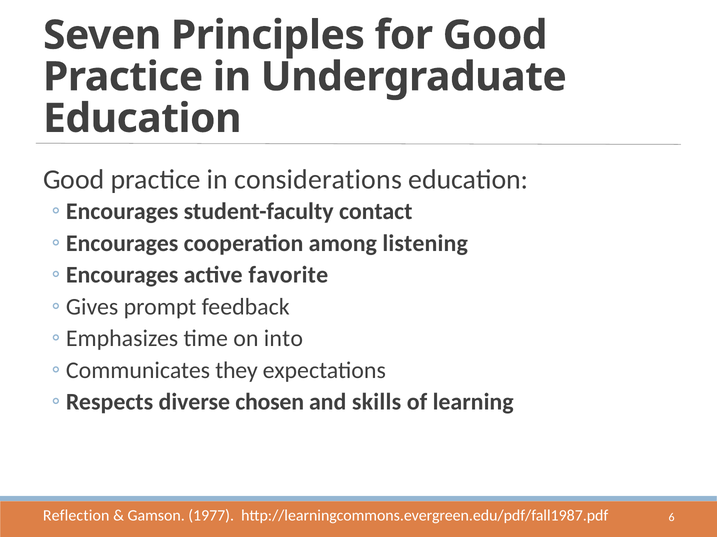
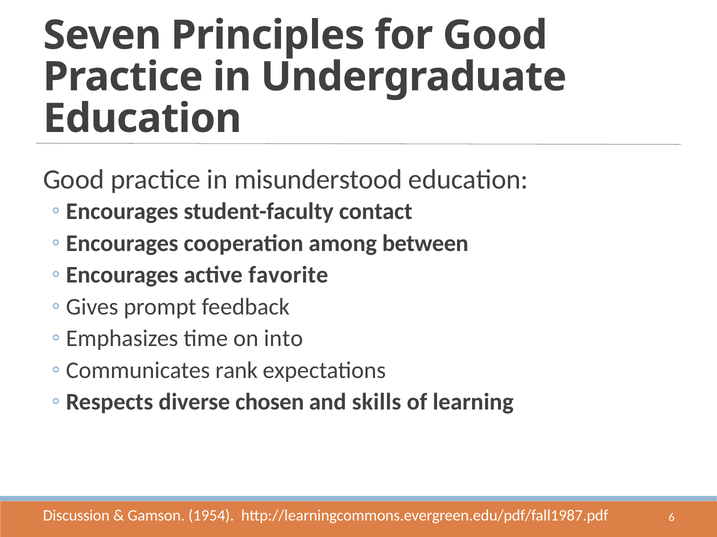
considerations: considerations -> misunderstood (318, 180)
listening: listening -> between (425, 244)
they: they -> rank (237, 371)
Reflection: Reflection -> Discussion (76, 516)
1977: 1977 -> 1954 (211, 516)
